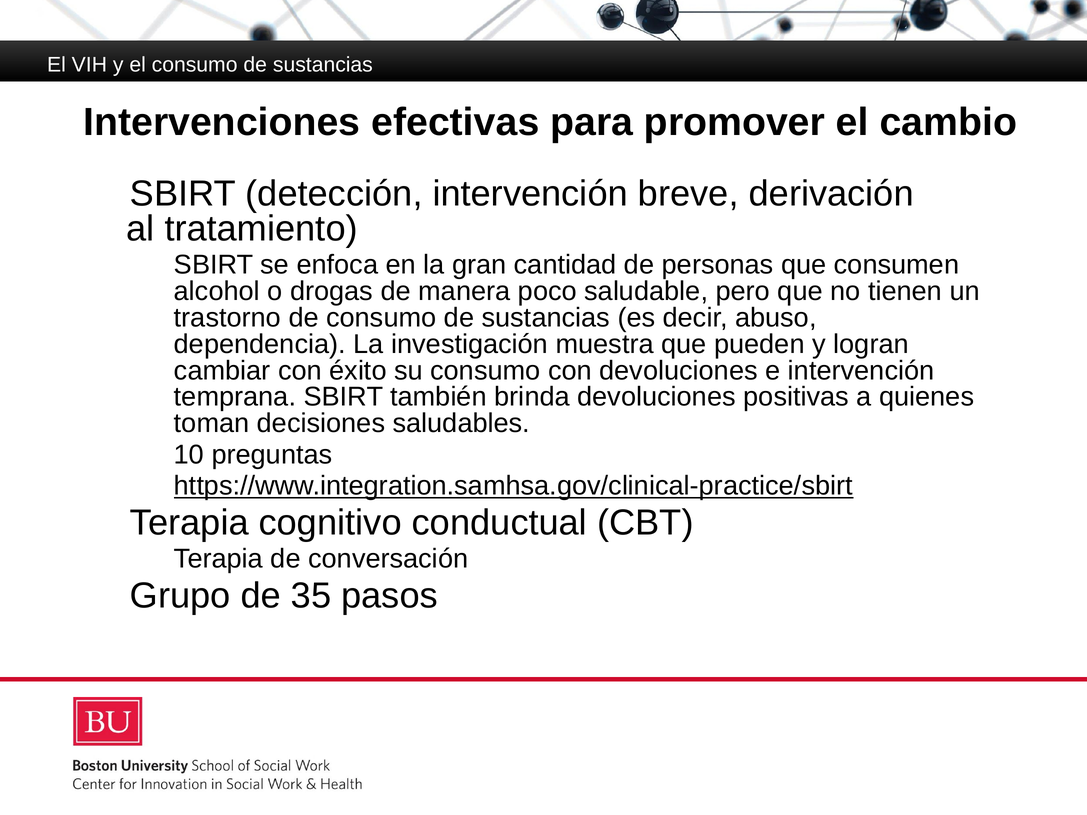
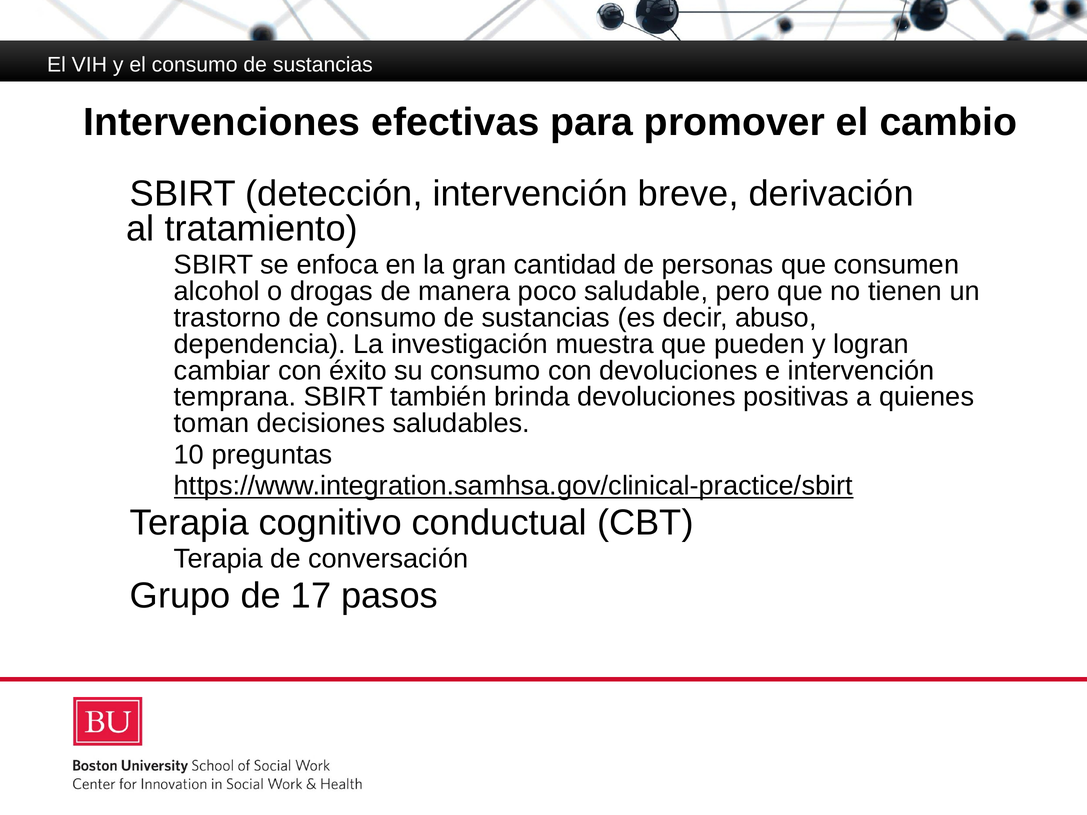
35: 35 -> 17 (311, 596)
